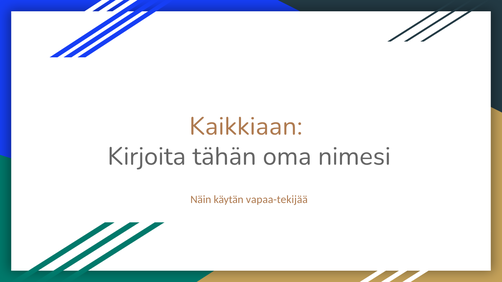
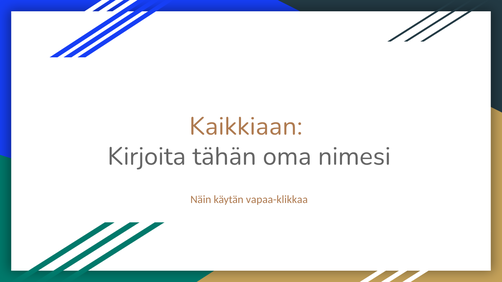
vapaa-tekijää: vapaa-tekijää -> vapaa-klikkaa (277, 200)
